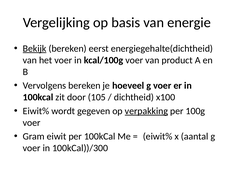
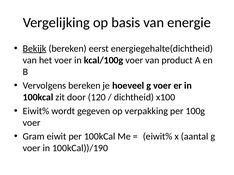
105: 105 -> 120 (97, 98)
verpakking underline: present -> none (146, 111)
100kCal))/300: 100kCal))/300 -> 100kCal))/190 (80, 148)
